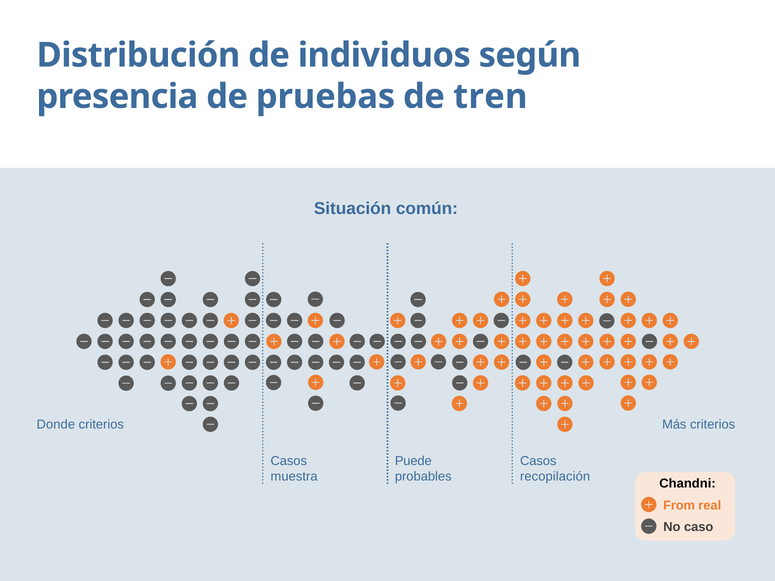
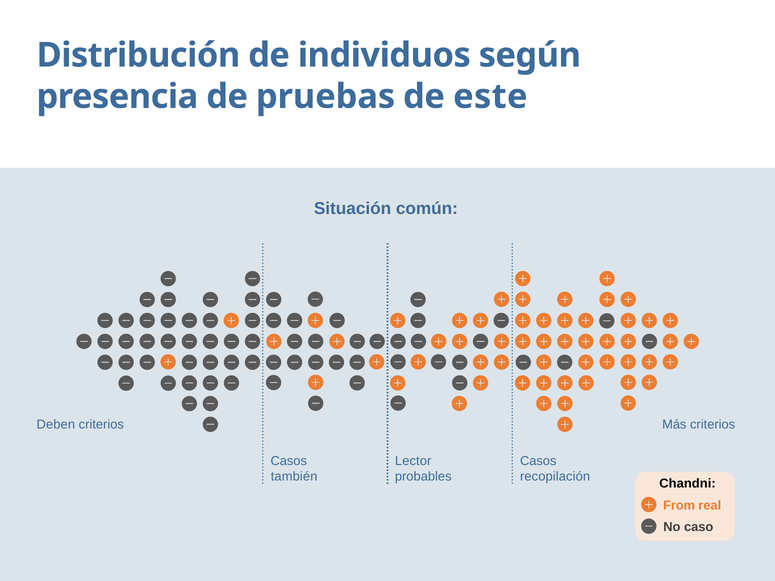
tren: tren -> este (490, 97)
Donde: Donde -> Deben (56, 425)
Puede: Puede -> Lector (413, 461)
muestra: muestra -> también (294, 477)
